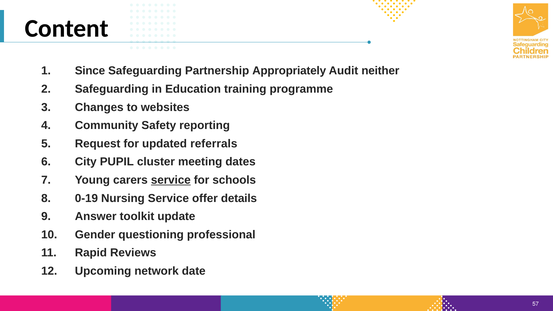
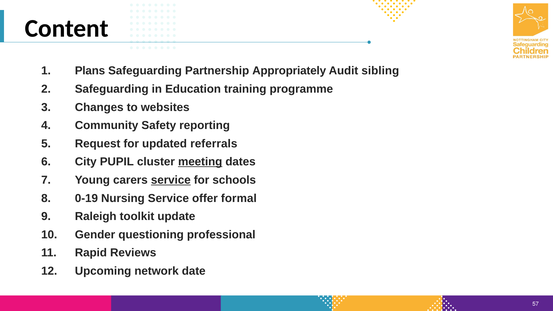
Since: Since -> Plans (90, 71)
neither: neither -> sibling (380, 71)
meeting underline: none -> present (200, 162)
details: details -> formal (239, 198)
Answer: Answer -> Raleigh (96, 216)
